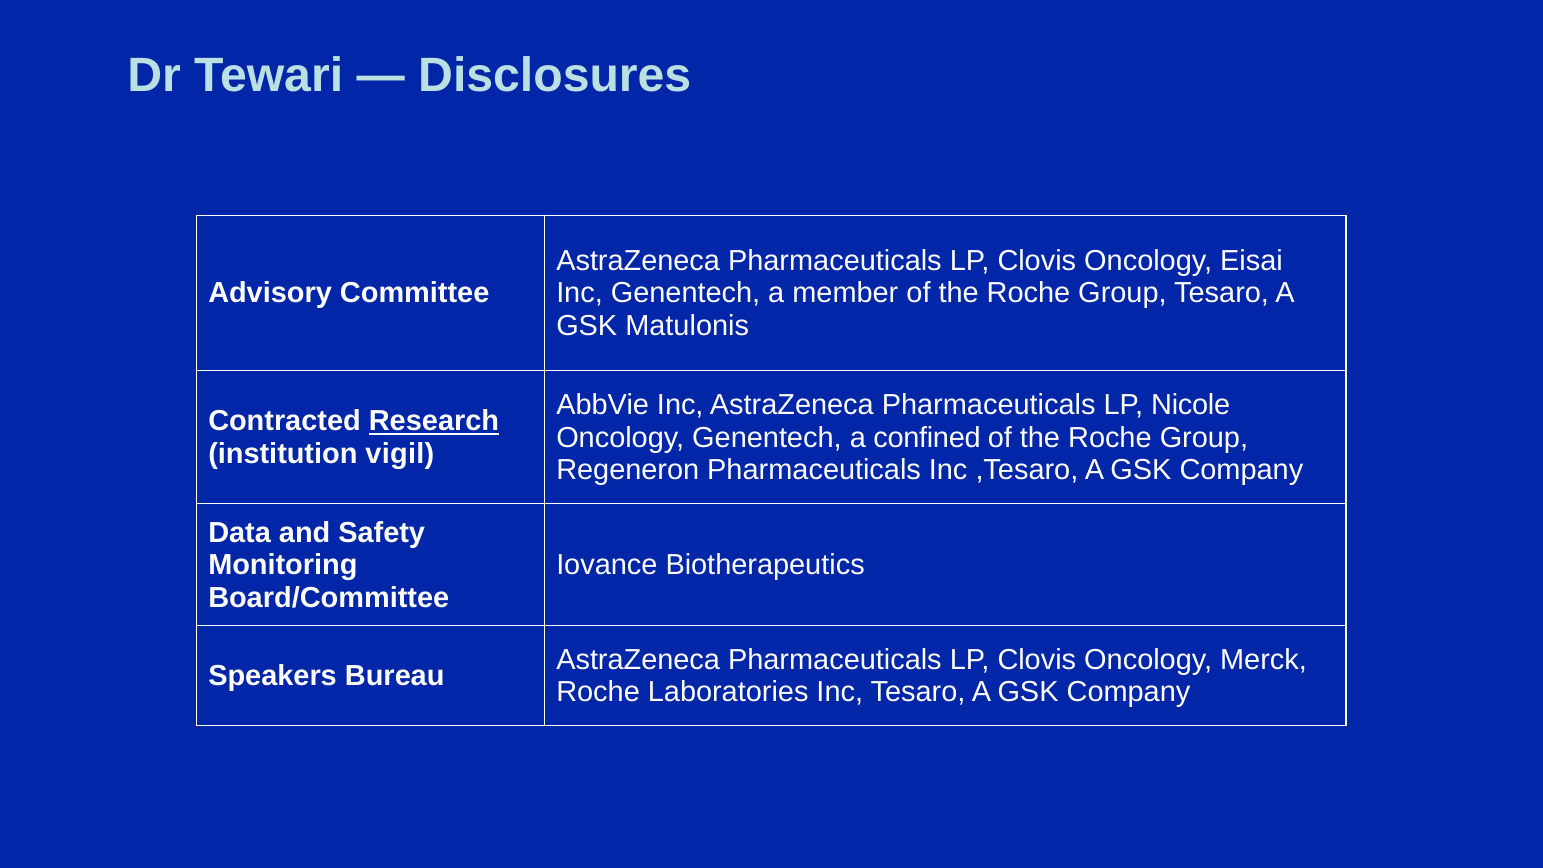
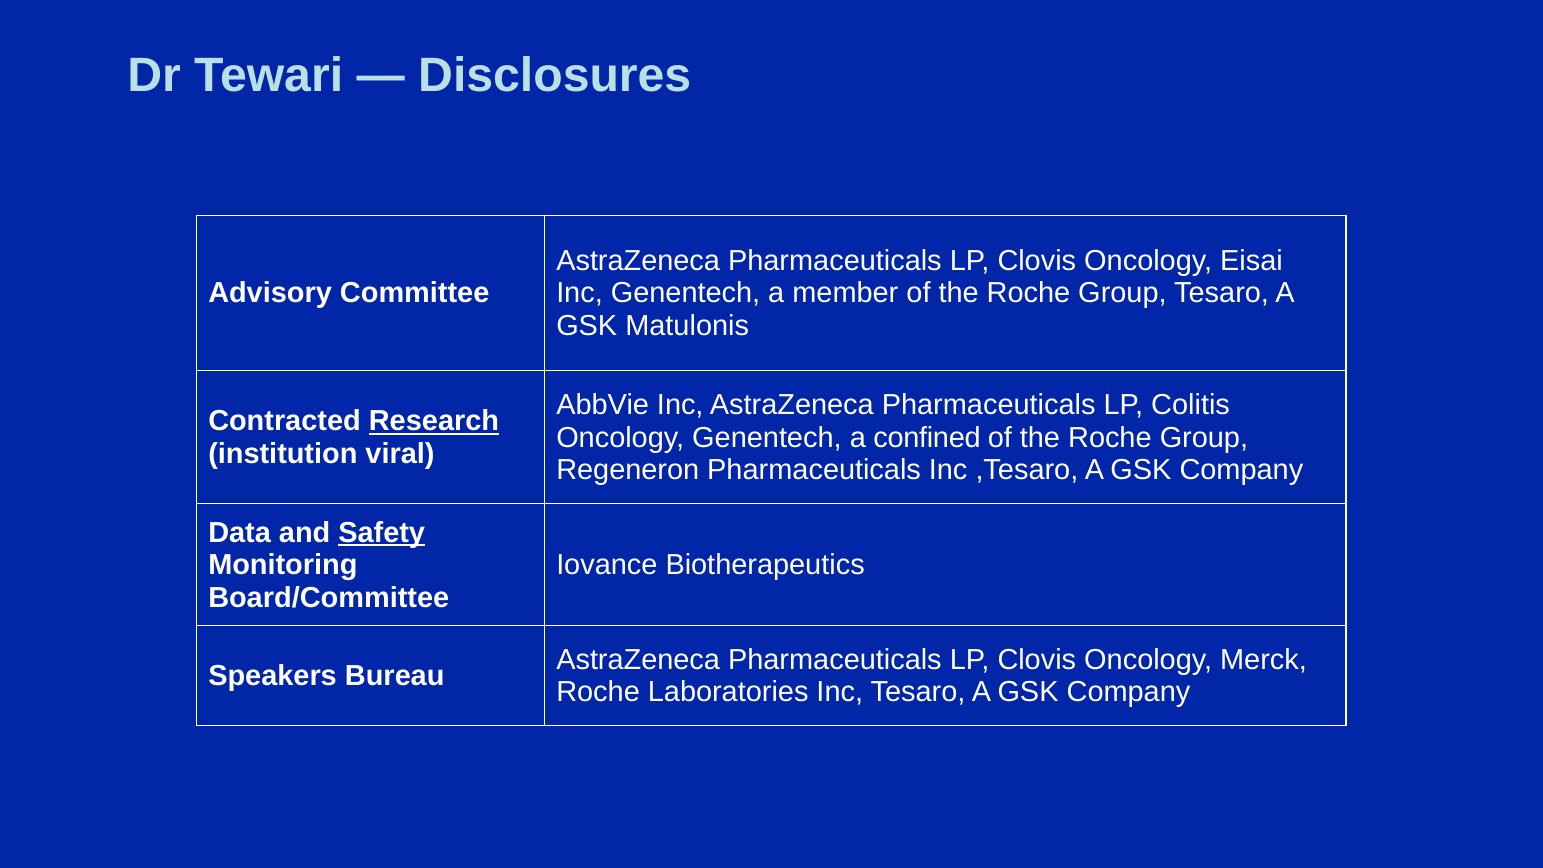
Nicole: Nicole -> Colitis (1191, 405)
vigil: vigil -> viral (400, 454)
Safety underline: none -> present (382, 533)
